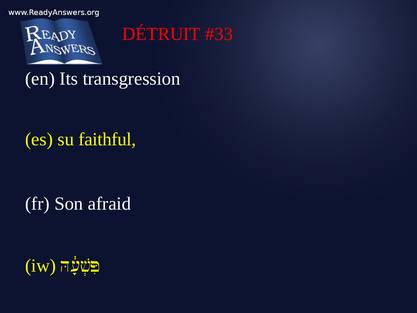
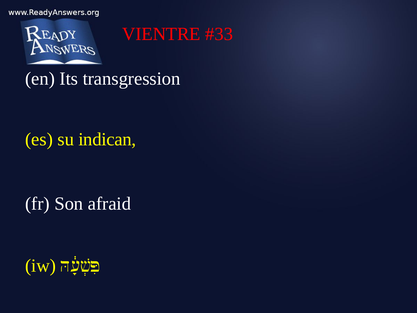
DÉTRUIT: DÉTRUIT -> VIENTRE (161, 34)
faithful: faithful -> indican (107, 139)
